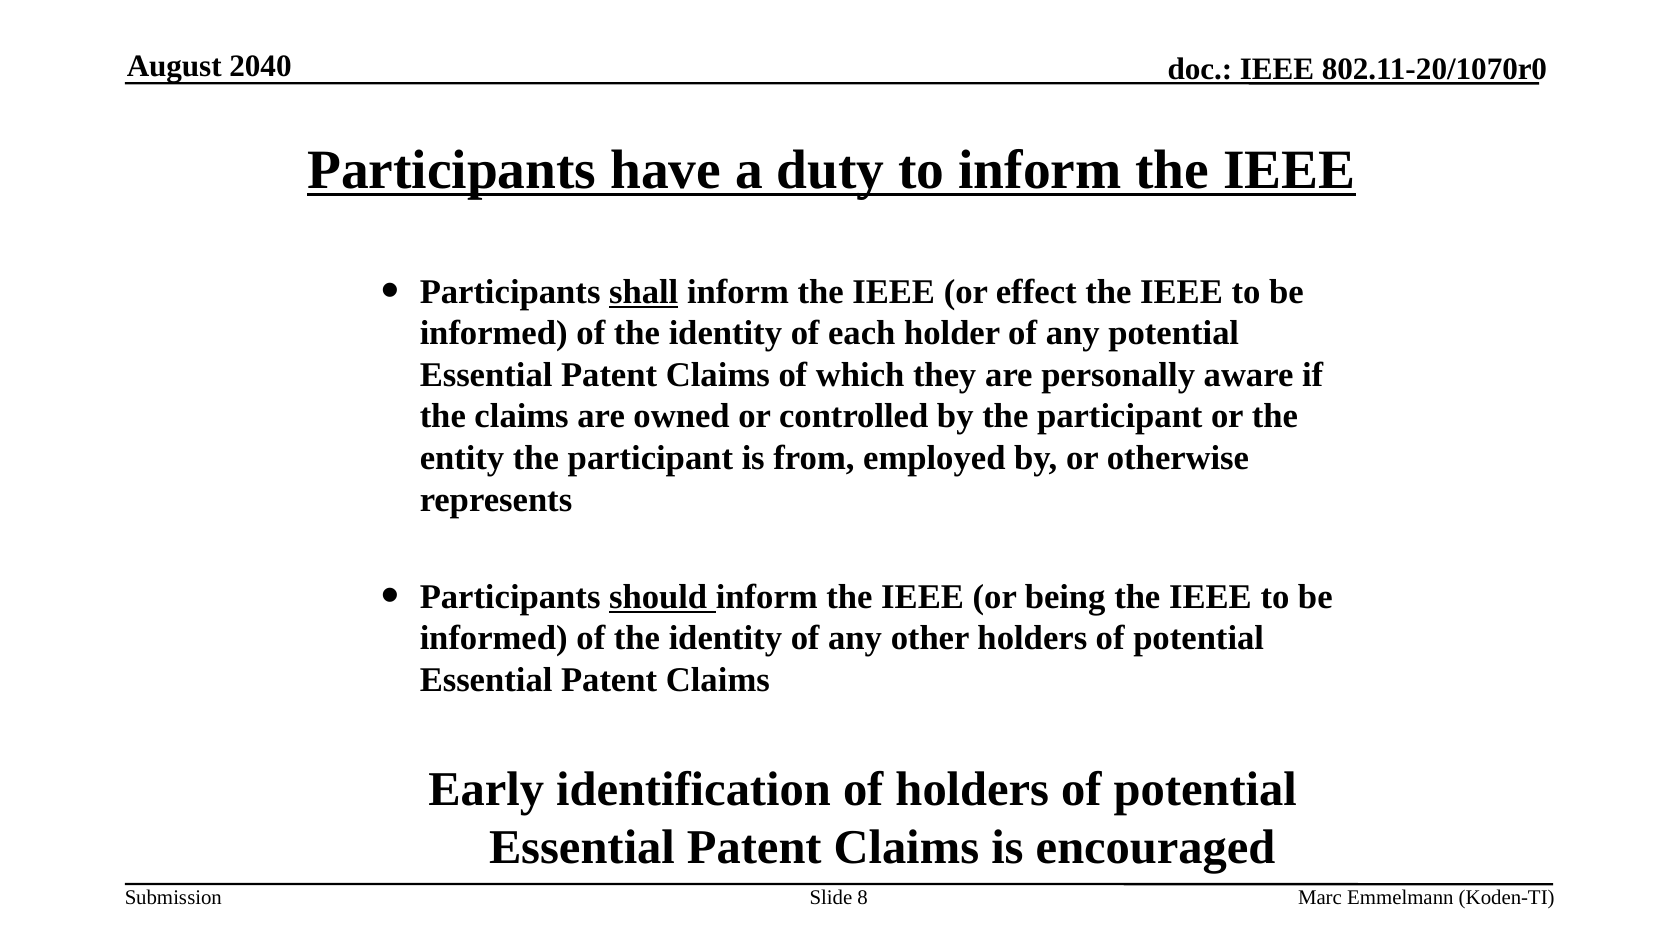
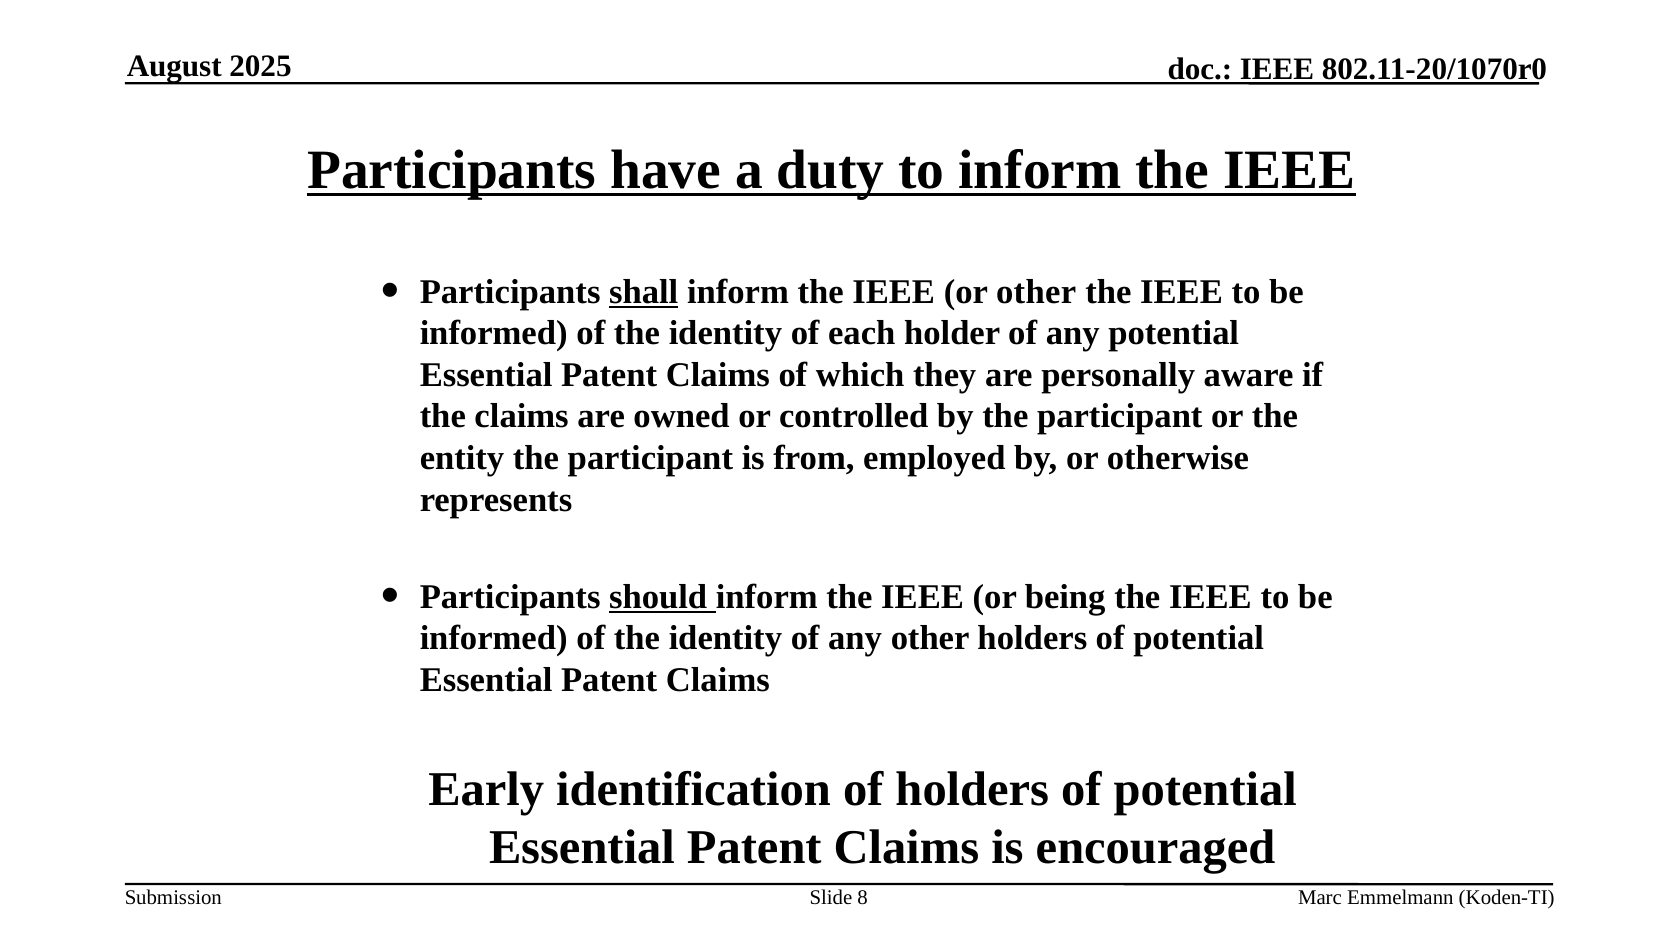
2040: 2040 -> 2025 (261, 66)
or effect: effect -> other (1036, 292)
